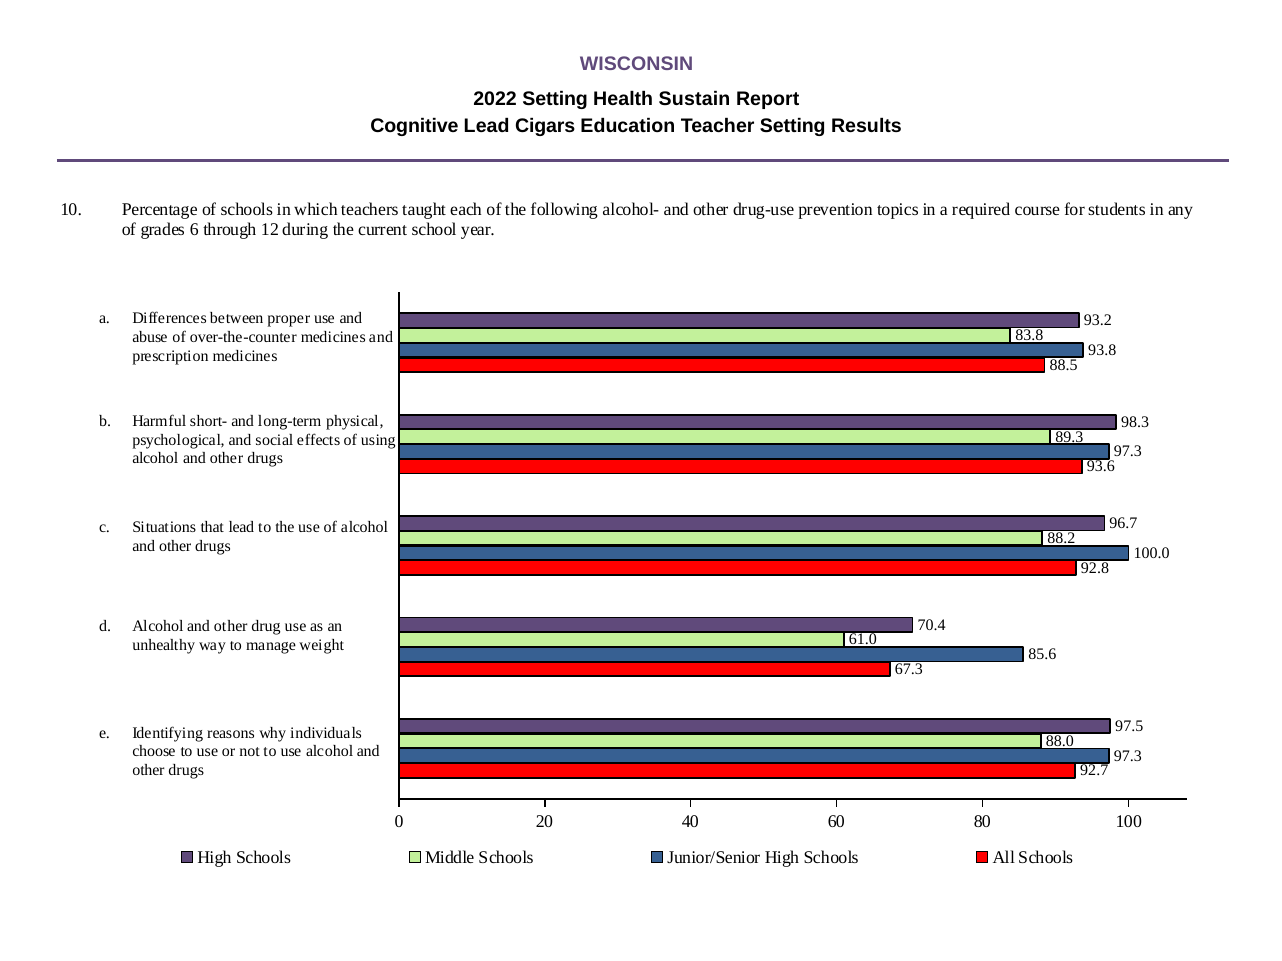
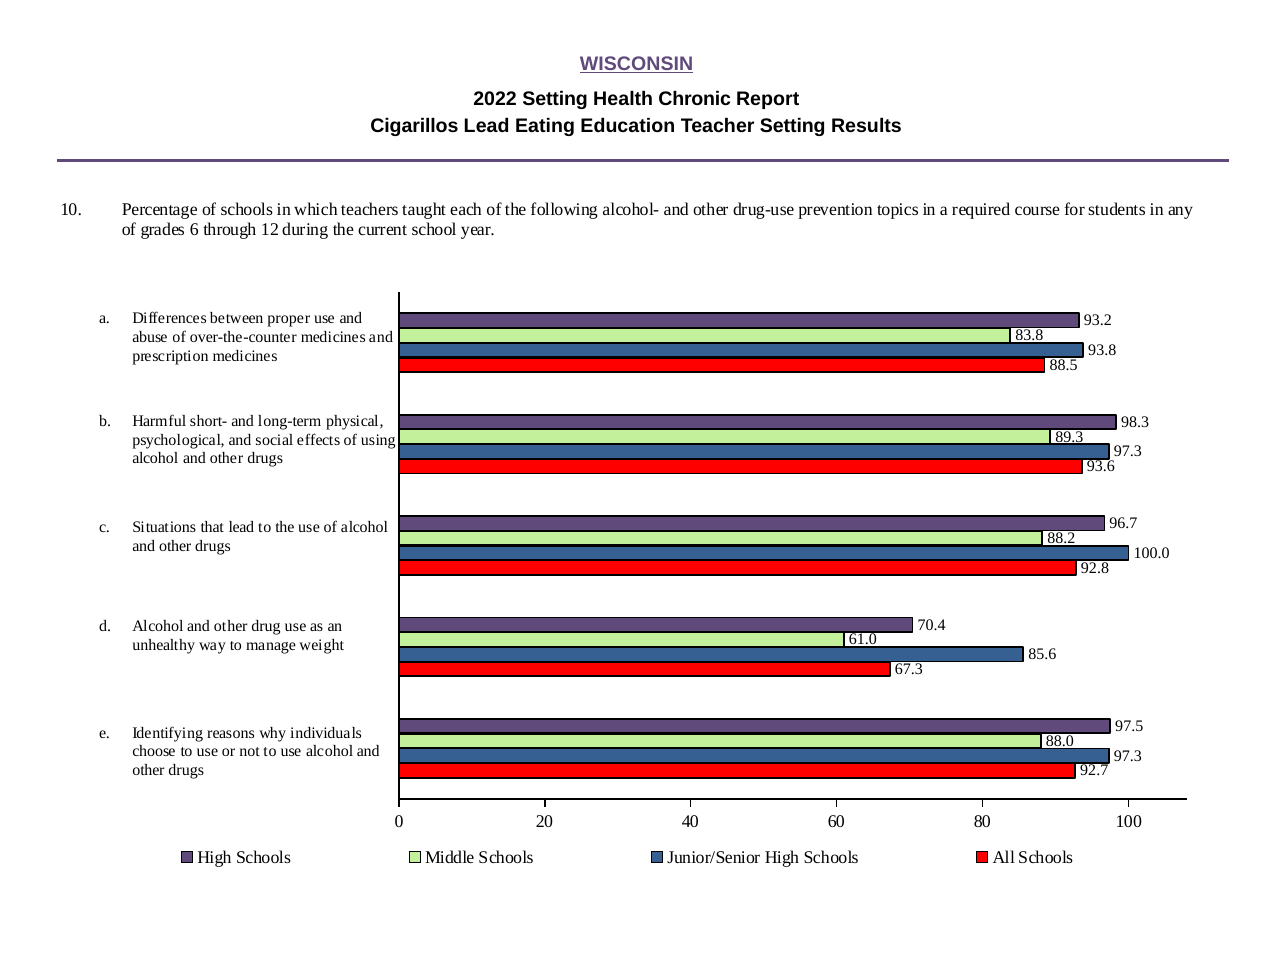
WISCONSIN underline: none -> present (637, 64)
Sustain: Sustain -> Chronic (695, 100)
Cognitive: Cognitive -> Cigarillos (414, 126)
Cigars: Cigars -> Eating (545, 126)
